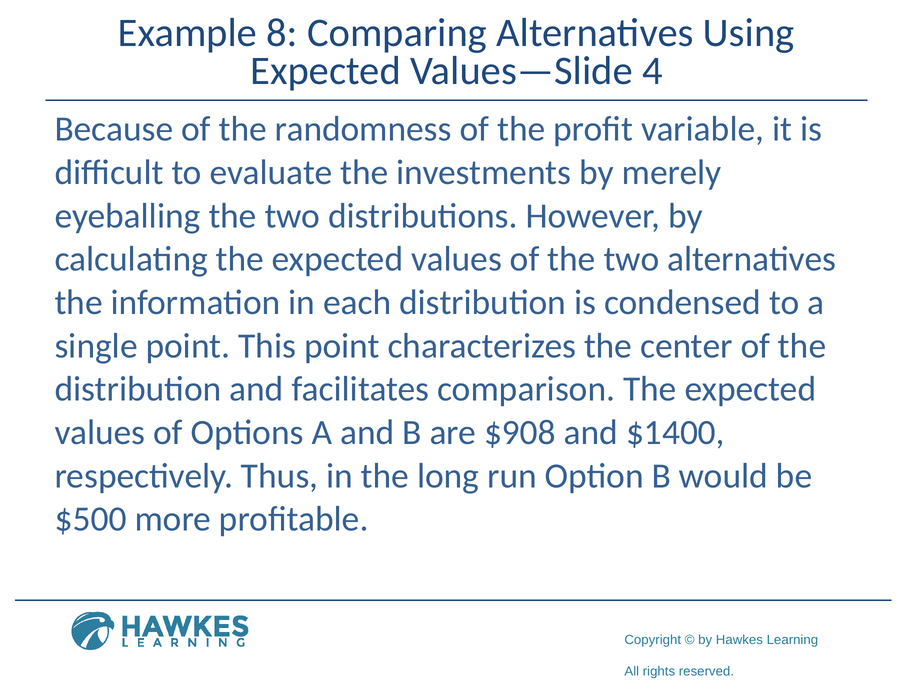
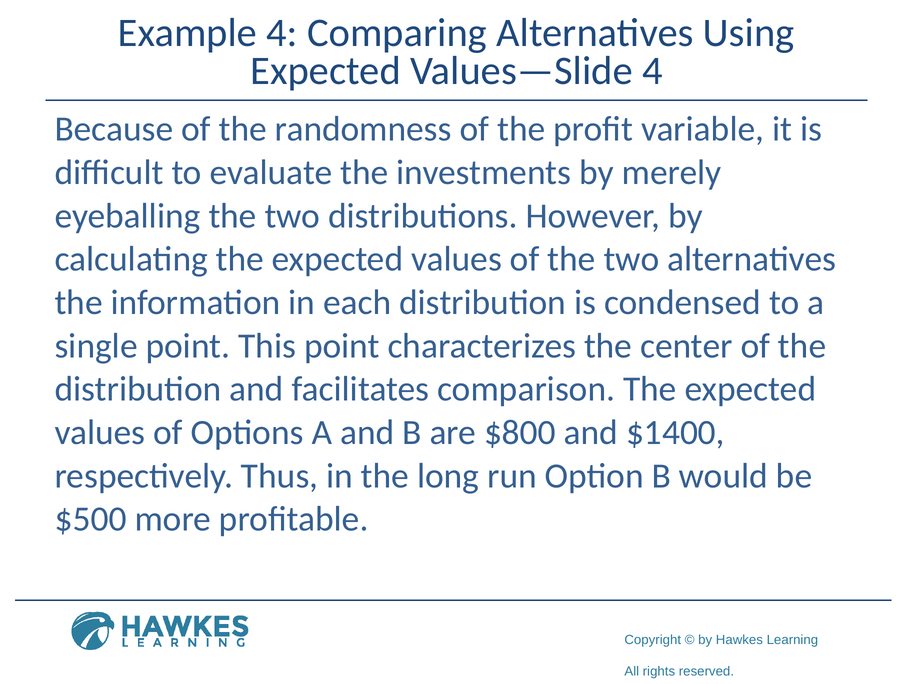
Example 8: 8 -> 4 (282, 33)
$908: $908 -> $800 (520, 433)
